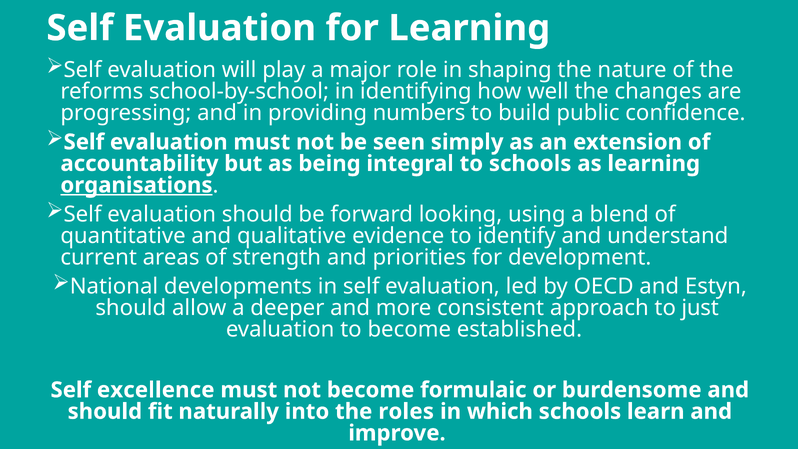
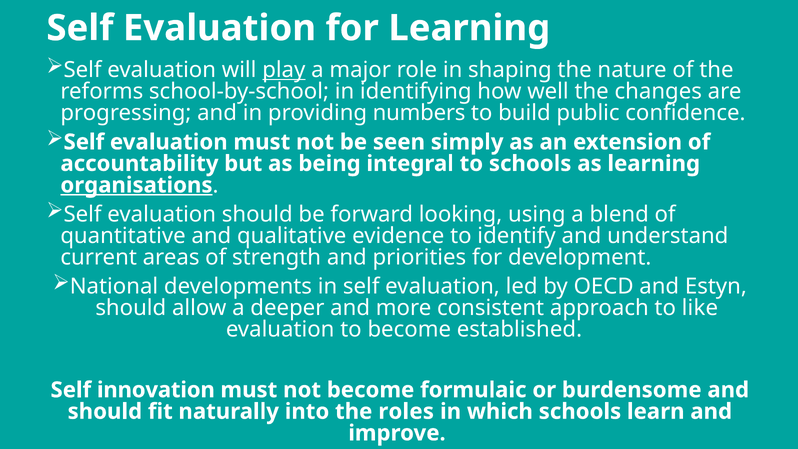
play underline: none -> present (284, 70)
just: just -> like (700, 308)
excellence: excellence -> innovation (156, 390)
